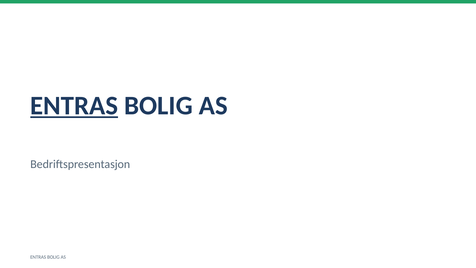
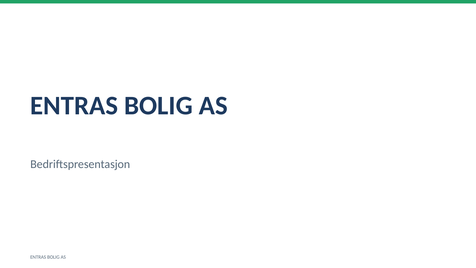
ENTRAS underline: present -> none (74, 106)
